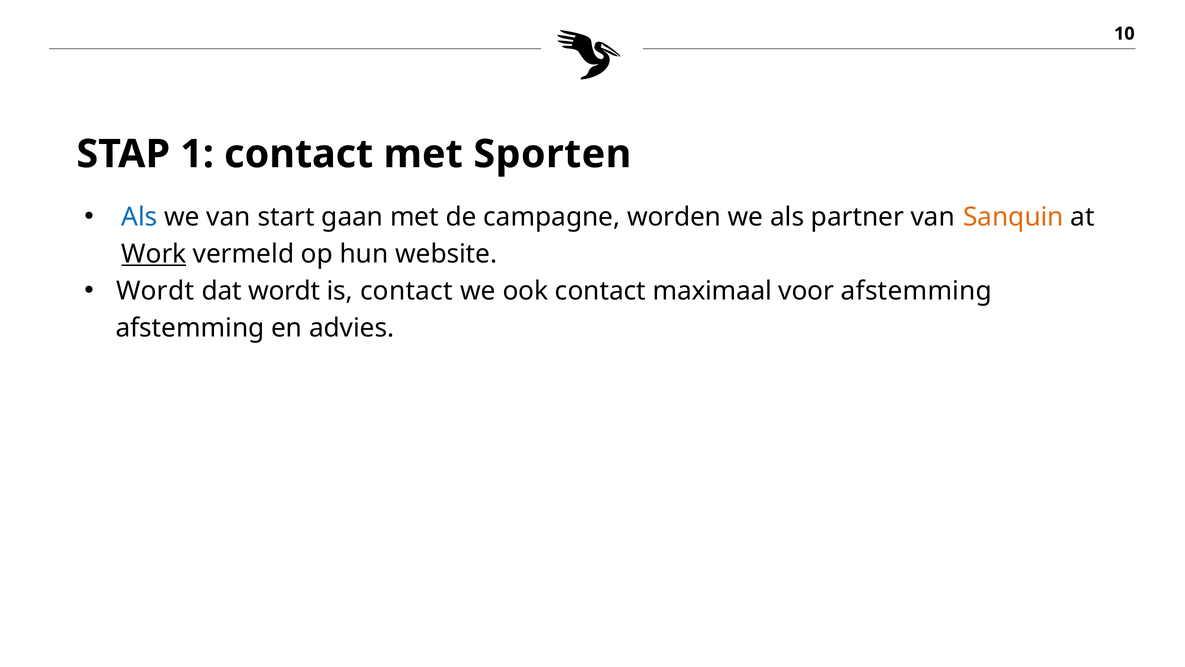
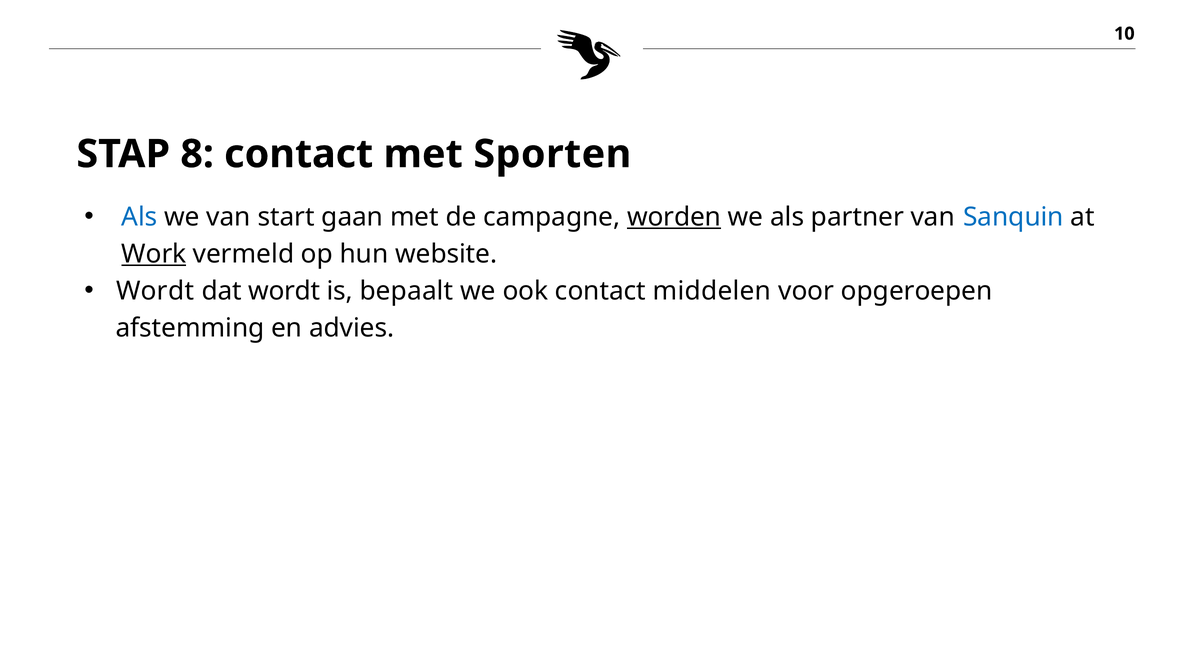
1: 1 -> 8 (197, 154)
worden underline: none -> present (674, 217)
Sanquin colour: orange -> blue (1013, 217)
is contact: contact -> bepaalt (407, 291)
maximaal: maximaal -> middelen (712, 291)
voor afstemming: afstemming -> opgeroepen (917, 291)
